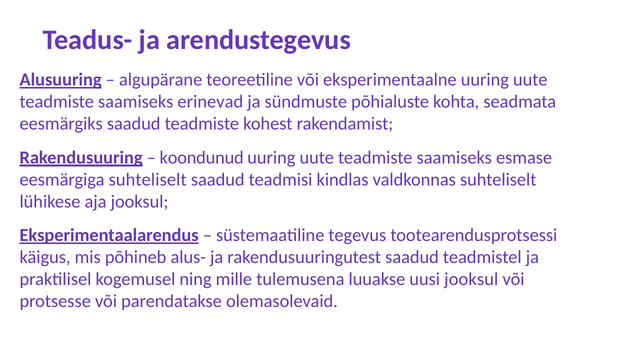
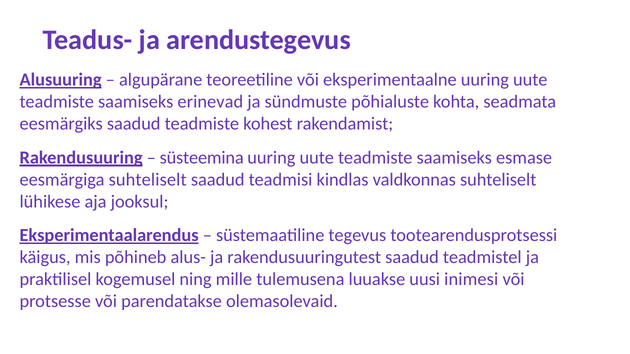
koondunud: koondunud -> süsteemina (202, 158)
uusi jooksul: jooksul -> inimesi (471, 280)
